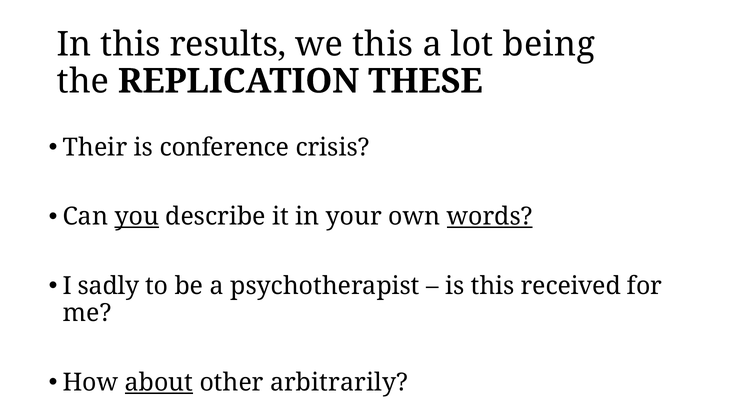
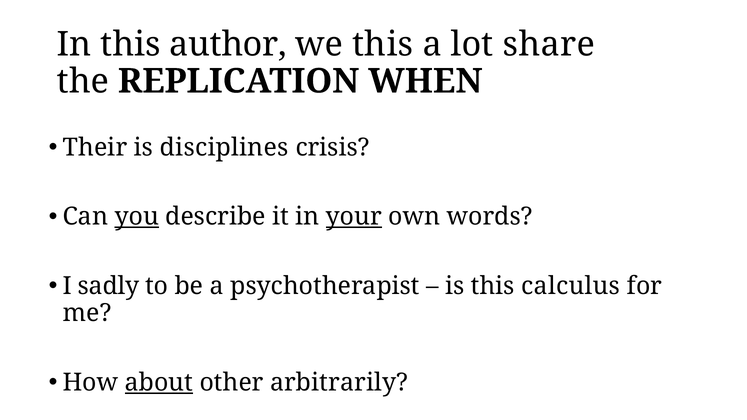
results: results -> author (228, 44)
being: being -> share (549, 44)
THESE: THESE -> WHEN (425, 81)
conference: conference -> disciplines (224, 147)
your underline: none -> present (354, 217)
words underline: present -> none (490, 217)
received: received -> calculus (571, 286)
